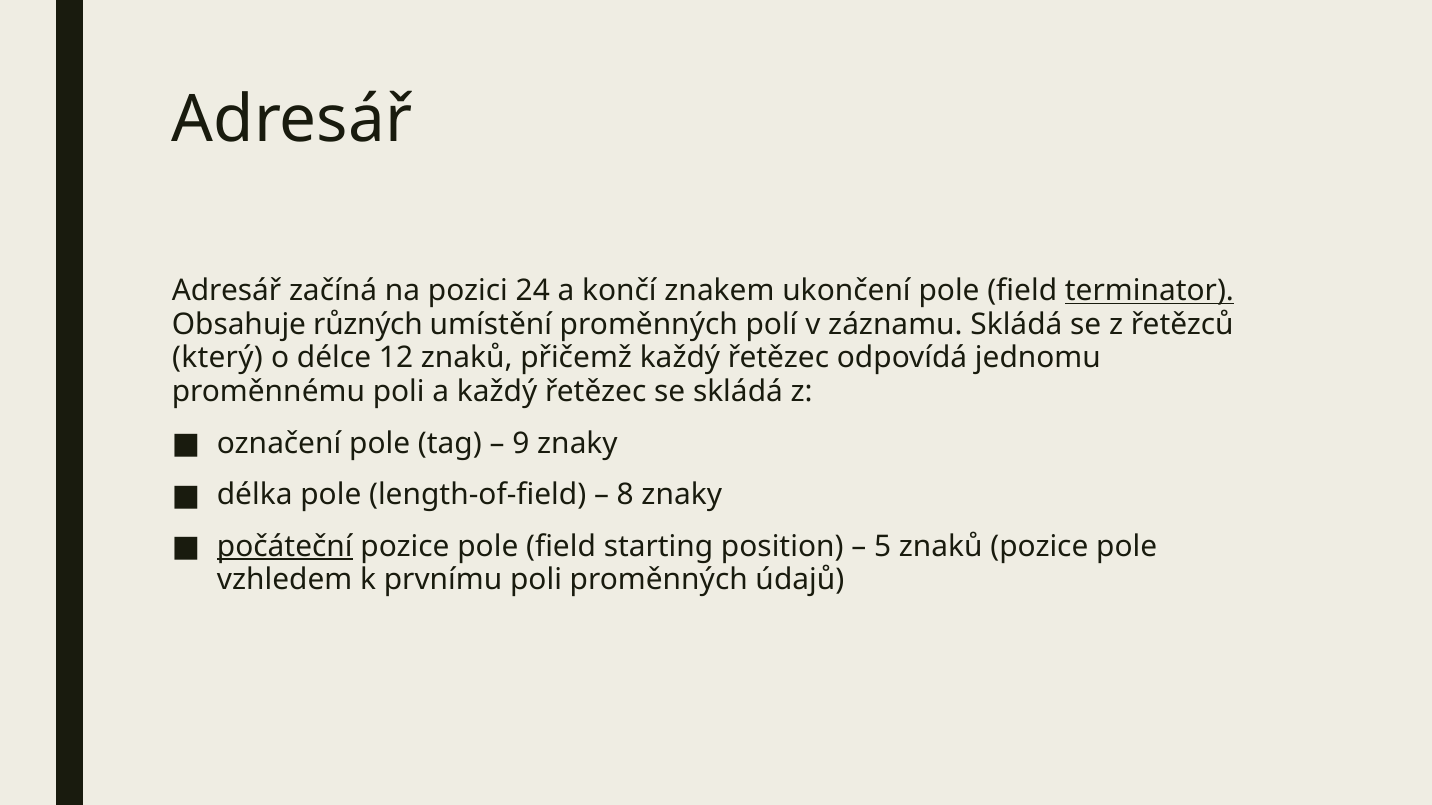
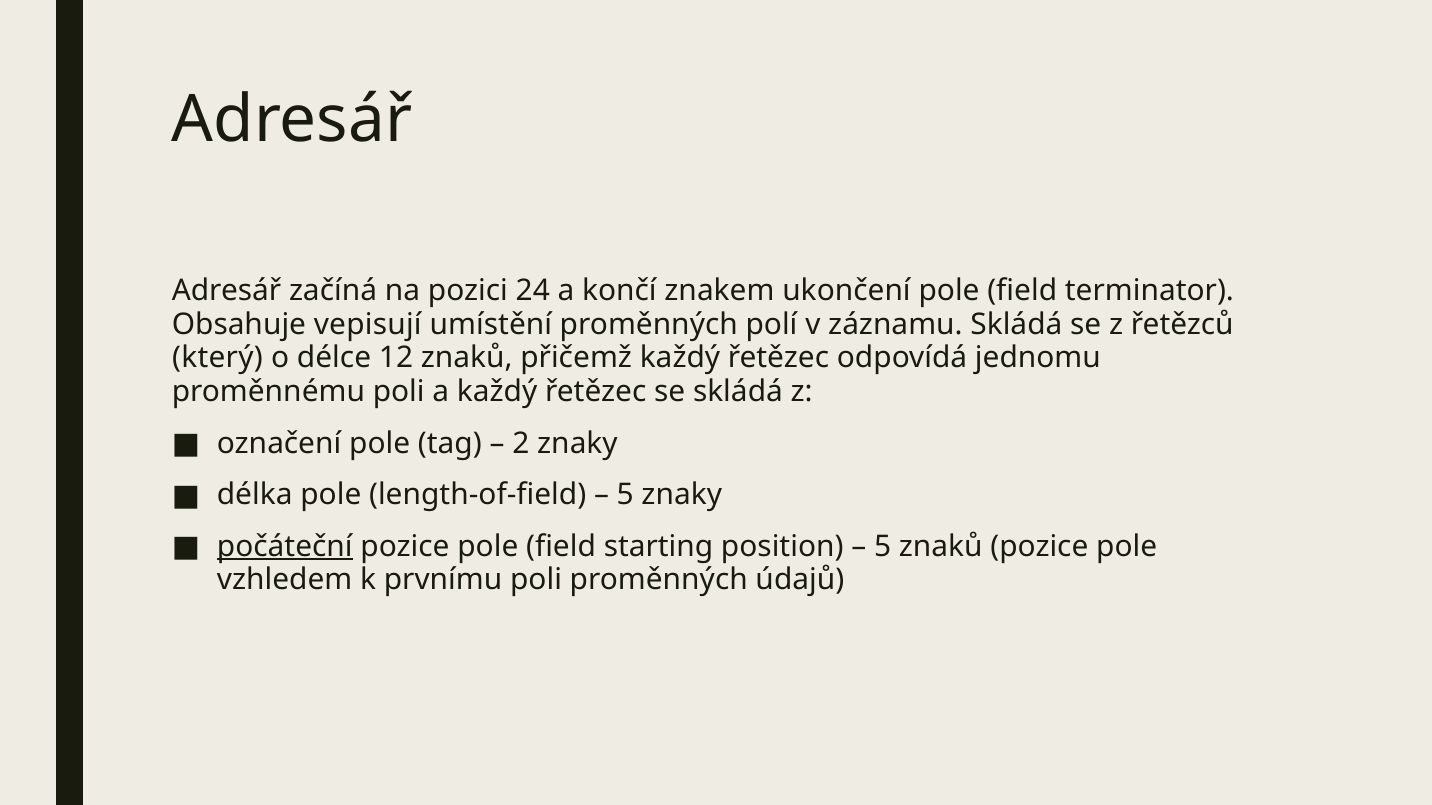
terminator underline: present -> none (1149, 291)
různých: různých -> vepisují (368, 325)
9: 9 -> 2 (521, 444)
8: 8 -> 5 (625, 495)
